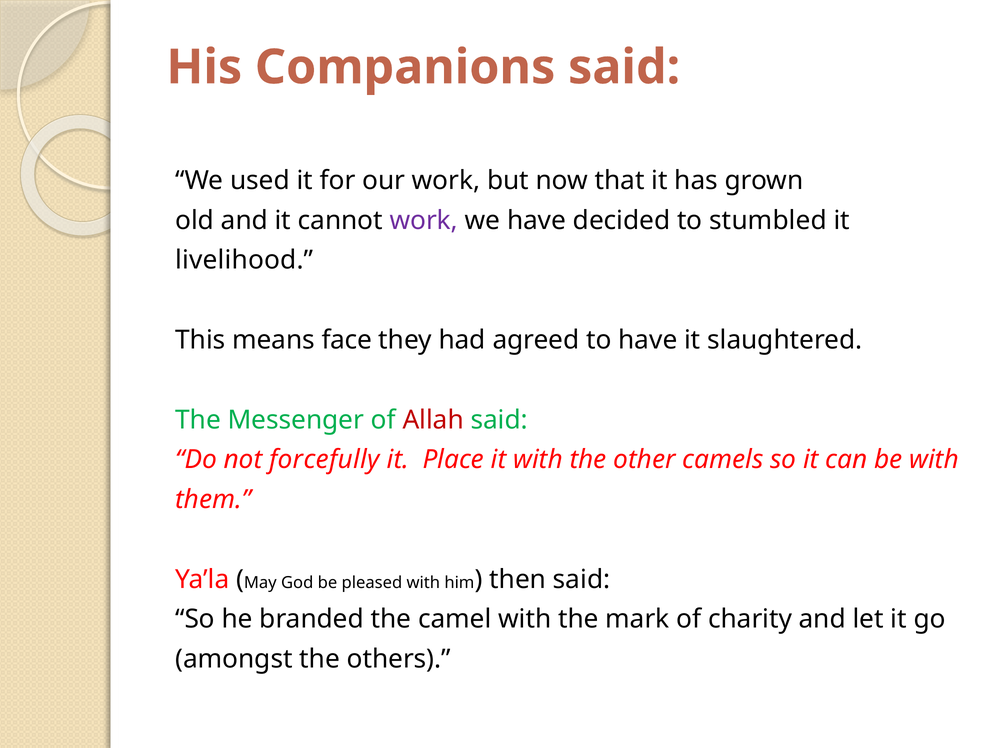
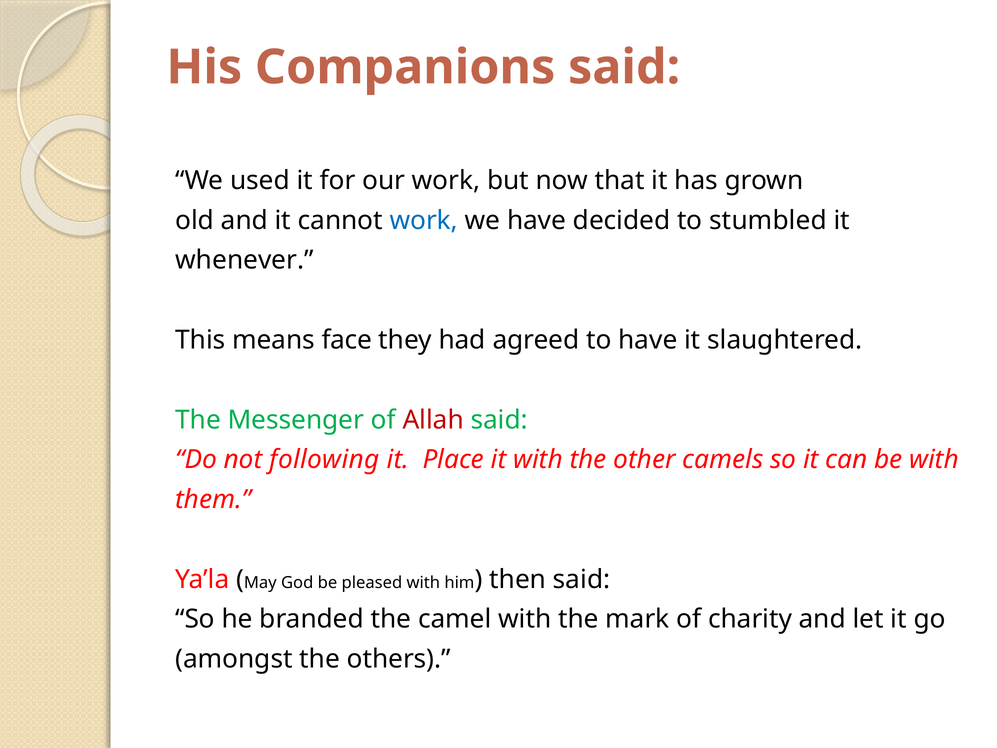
work colour: purple -> blue (424, 220)
livelihood: livelihood -> whenever (244, 260)
forcefully: forcefully -> following (324, 460)
